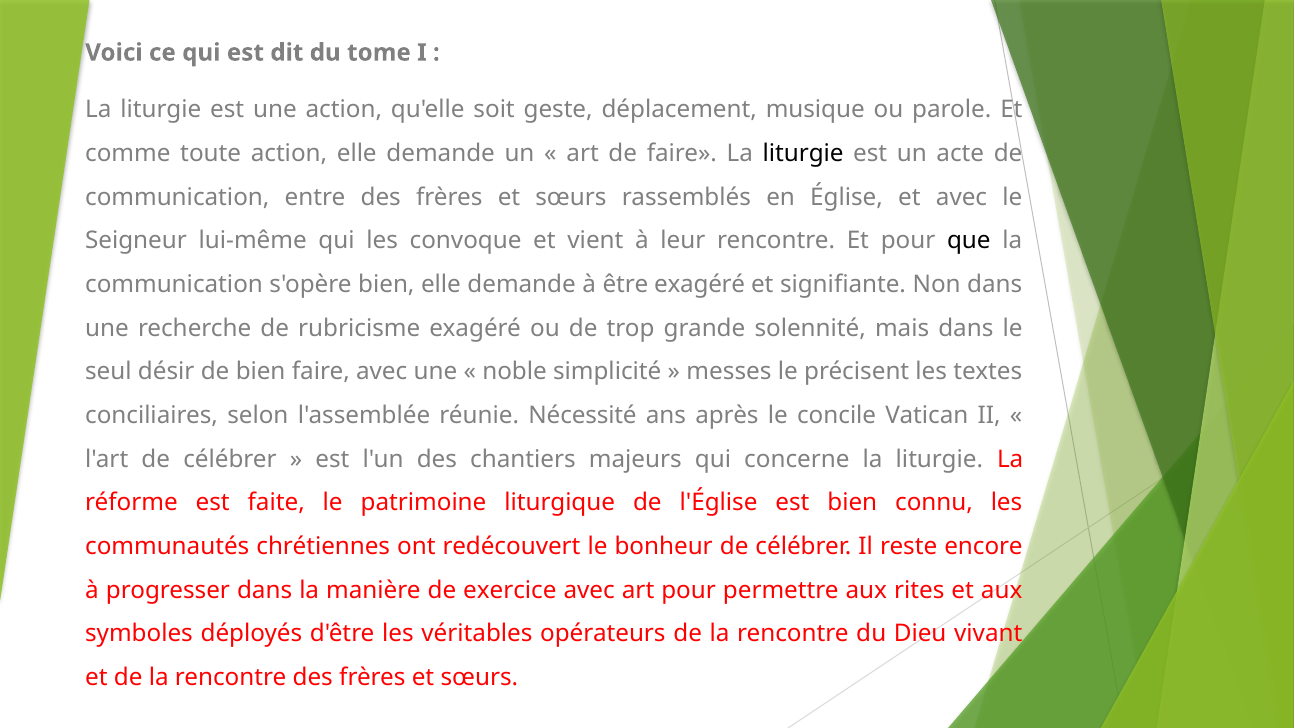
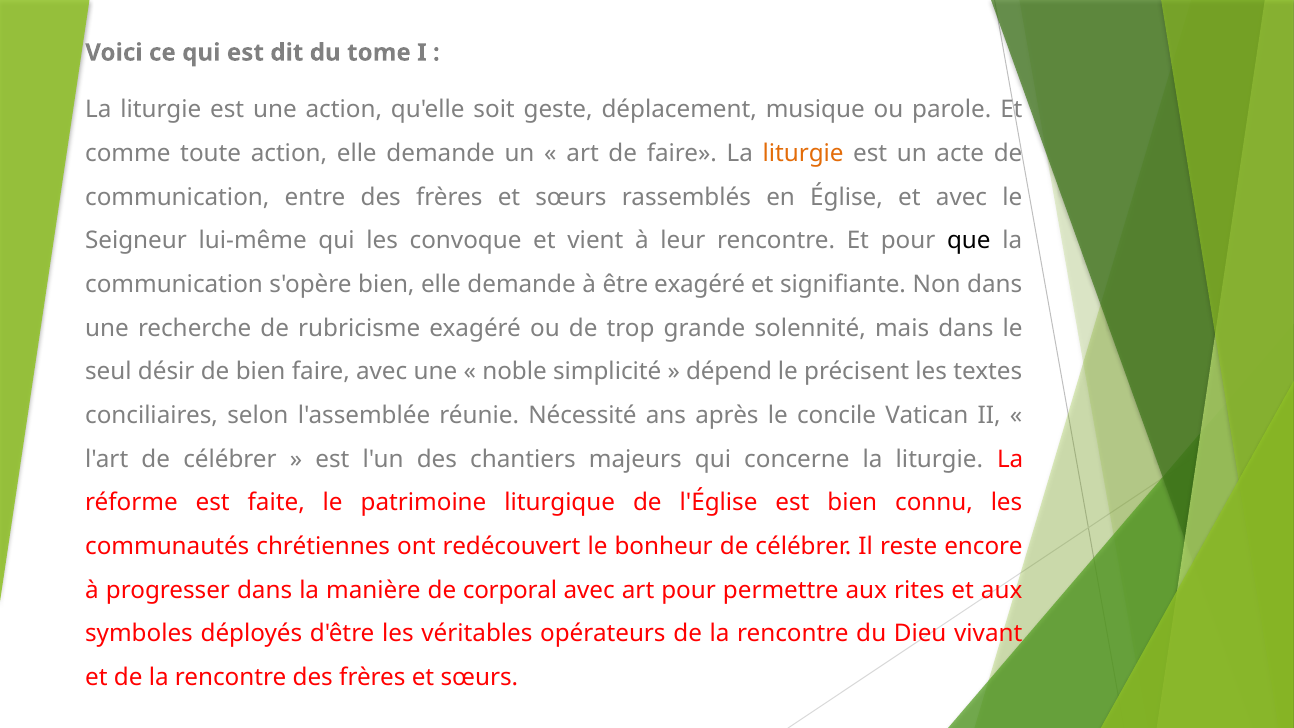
liturgie colour: black -> orange (803, 153)
messes: messes -> dépend (729, 372)
exercice: exercice -> corporal (510, 590)
